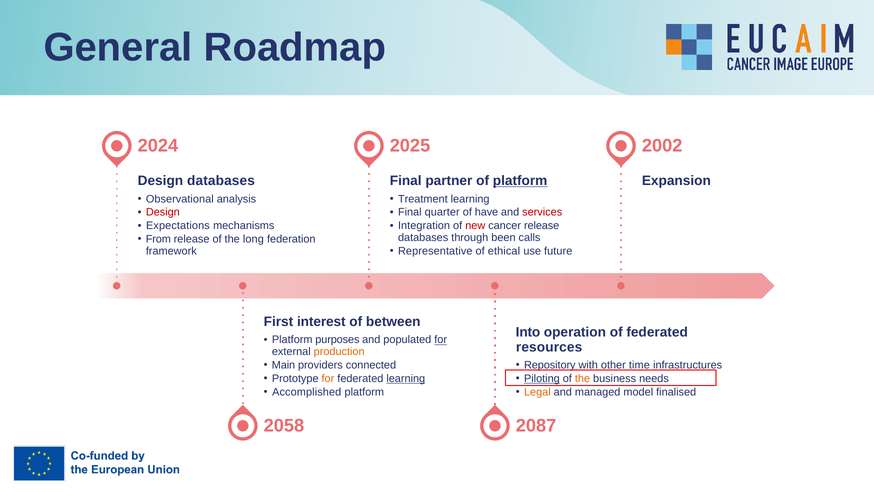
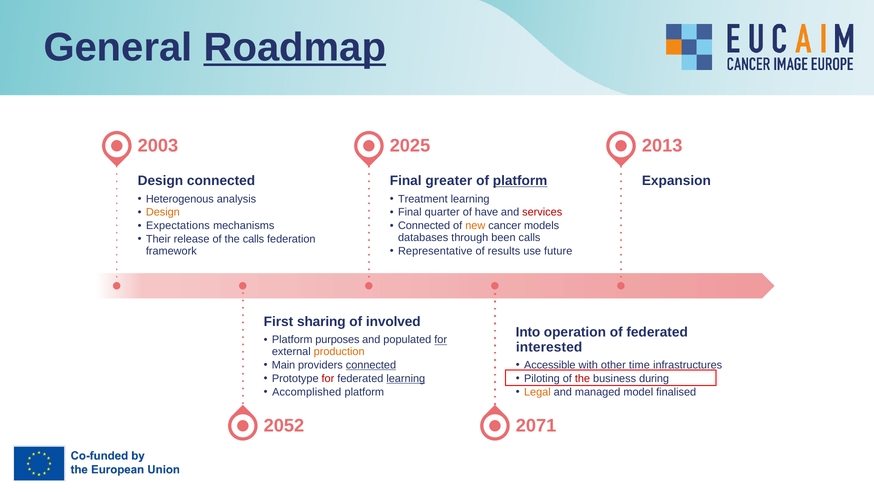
Roadmap underline: none -> present (295, 47)
2024: 2024 -> 2003 (158, 146)
2002: 2002 -> 2013 (662, 146)
Design databases: databases -> connected (221, 181)
partner: partner -> greater (449, 181)
Observational: Observational -> Heterogenous (180, 199)
Design colour: red -> orange (163, 212)
Integration: Integration -> Connected (424, 226)
new colour: red -> orange (475, 226)
cancer release: release -> models (542, 226)
From: From -> Their (158, 239)
the long: long -> calls (253, 239)
ethical: ethical -> results (504, 251)
interest: interest -> sharing (321, 322)
between: between -> involved (393, 322)
resources: resources -> interested (549, 347)
connected underline: none -> present (371, 365)
Repository: Repository -> Accessible (550, 365)
for colour: orange -> red (328, 378)
Piloting underline: present -> none (542, 378)
the colour: orange -> red (582, 378)
needs: needs -> during (654, 378)
2058: 2058 -> 2052 (284, 425)
2087: 2087 -> 2071 (536, 425)
